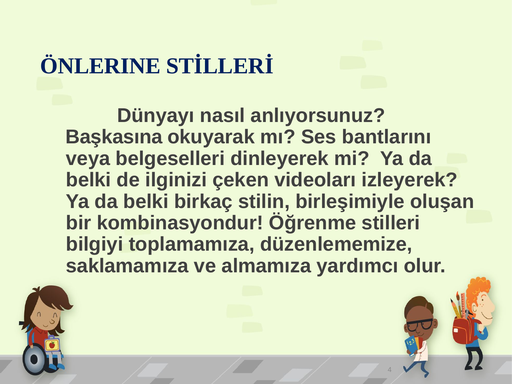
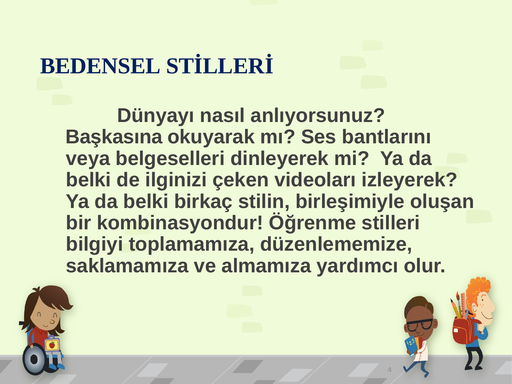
ÖNLERINE: ÖNLERINE -> BEDENSEL (100, 66)
